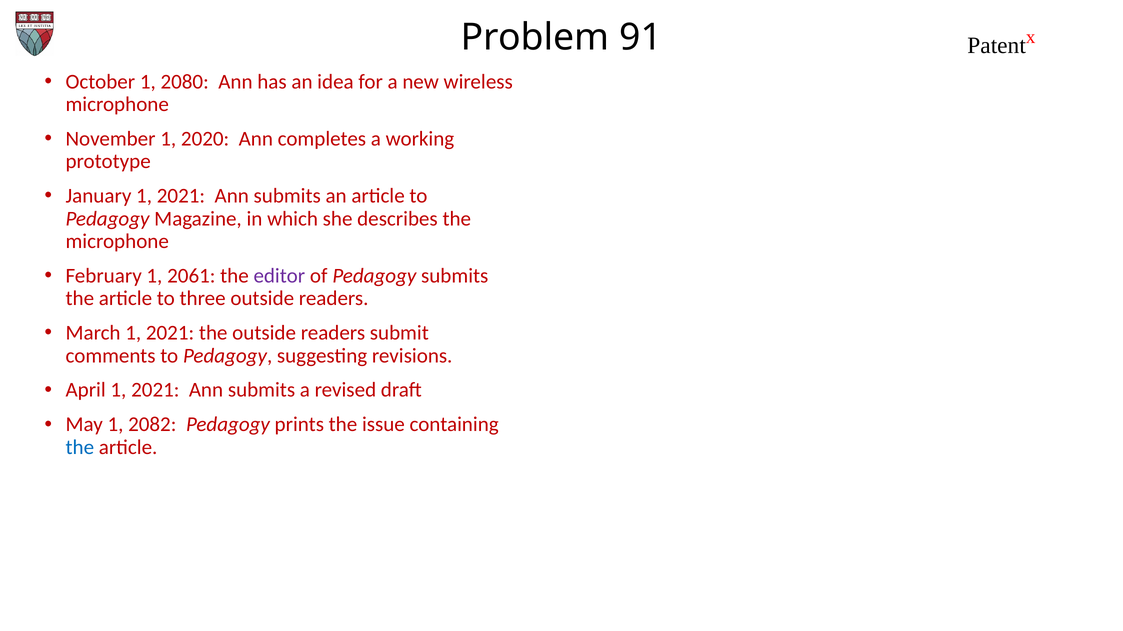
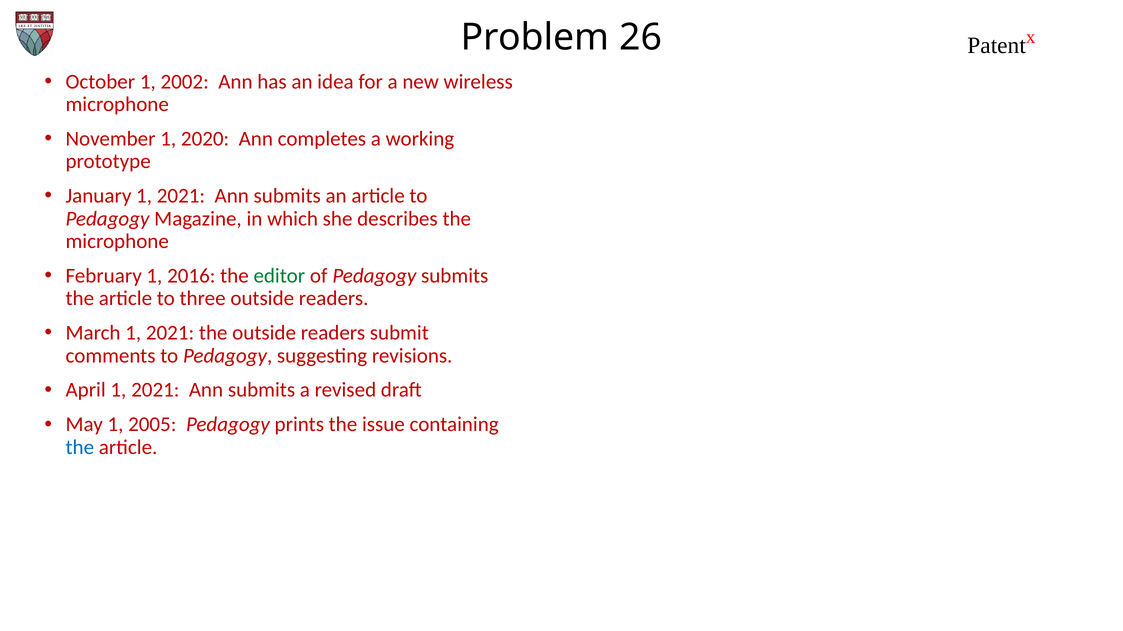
91: 91 -> 26 (641, 38)
2080: 2080 -> 2002 (185, 82)
1 2061: 2061 -> 2016 (191, 276)
editor colour: purple -> green (279, 276)
2082: 2082 -> 2005 (152, 425)
